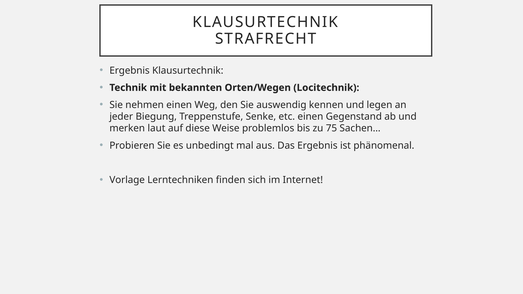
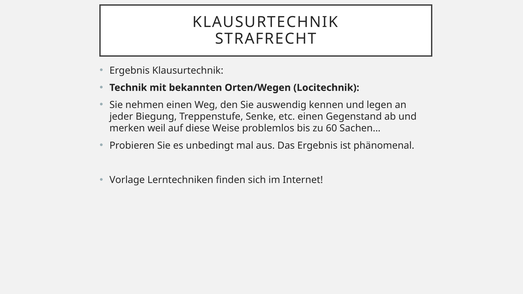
laut: laut -> weil (157, 128)
75: 75 -> 60 (331, 128)
